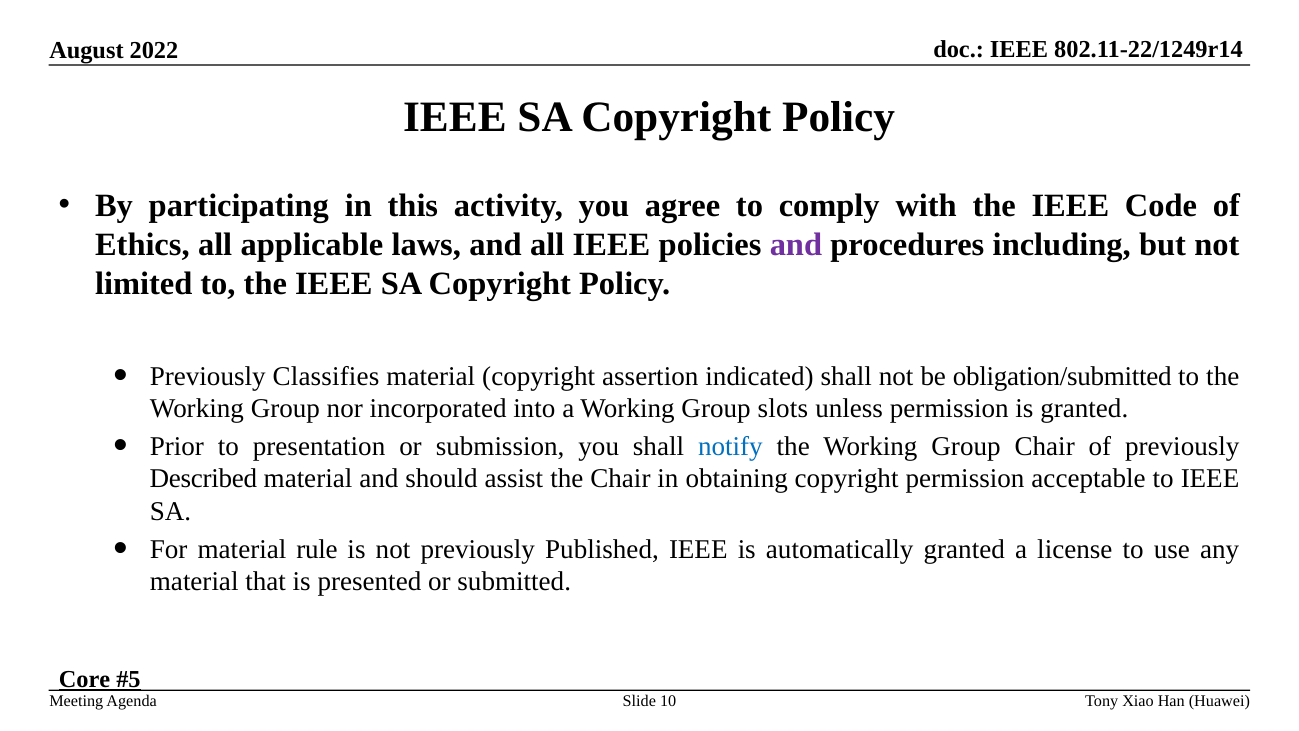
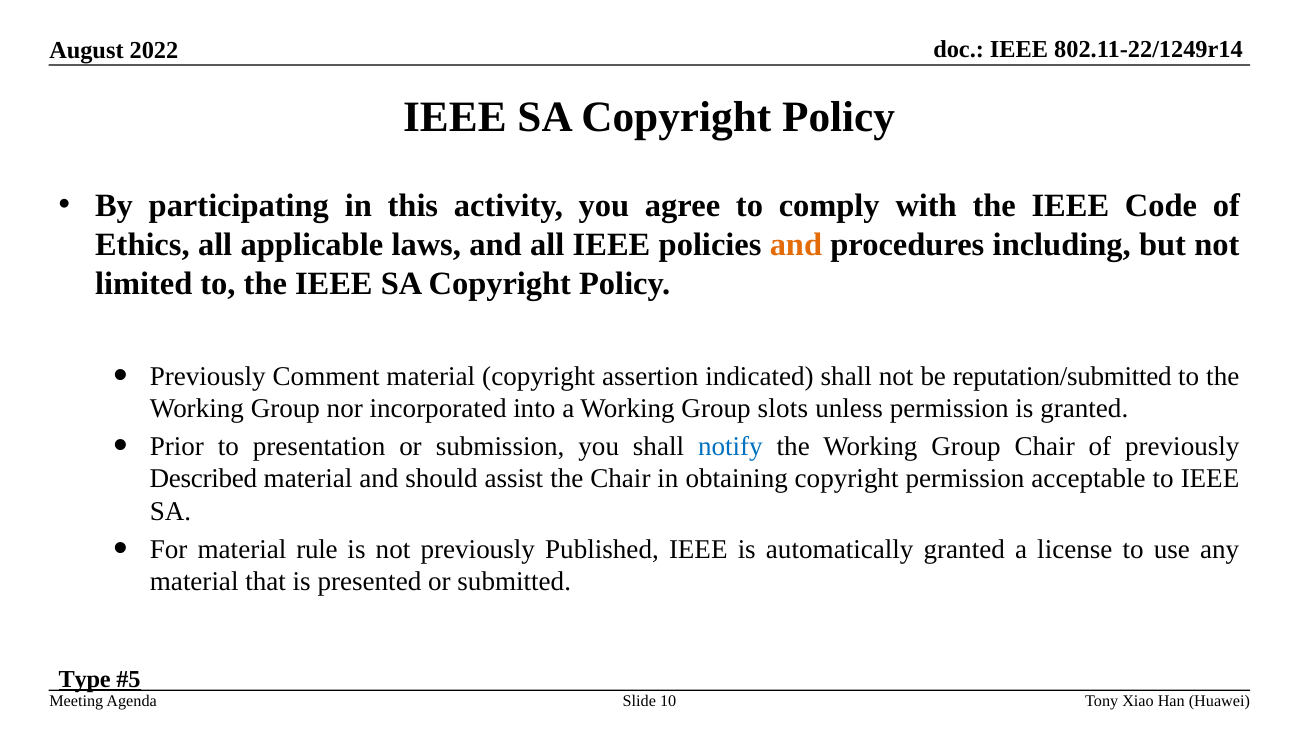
and colour: purple -> orange (796, 244)
Classifies: Classifies -> Comment (326, 376)
obligation/submitted: obligation/submitted -> reputation/submitted (1062, 376)
Core: Core -> Type (85, 679)
